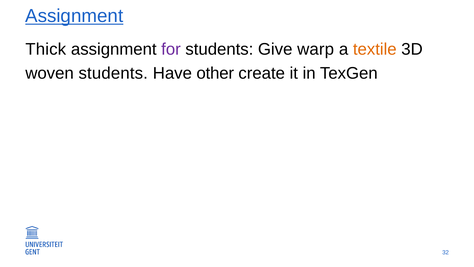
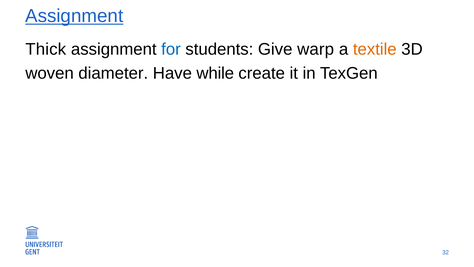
for colour: purple -> blue (171, 49)
woven students: students -> diameter (113, 73)
other: other -> while (215, 73)
